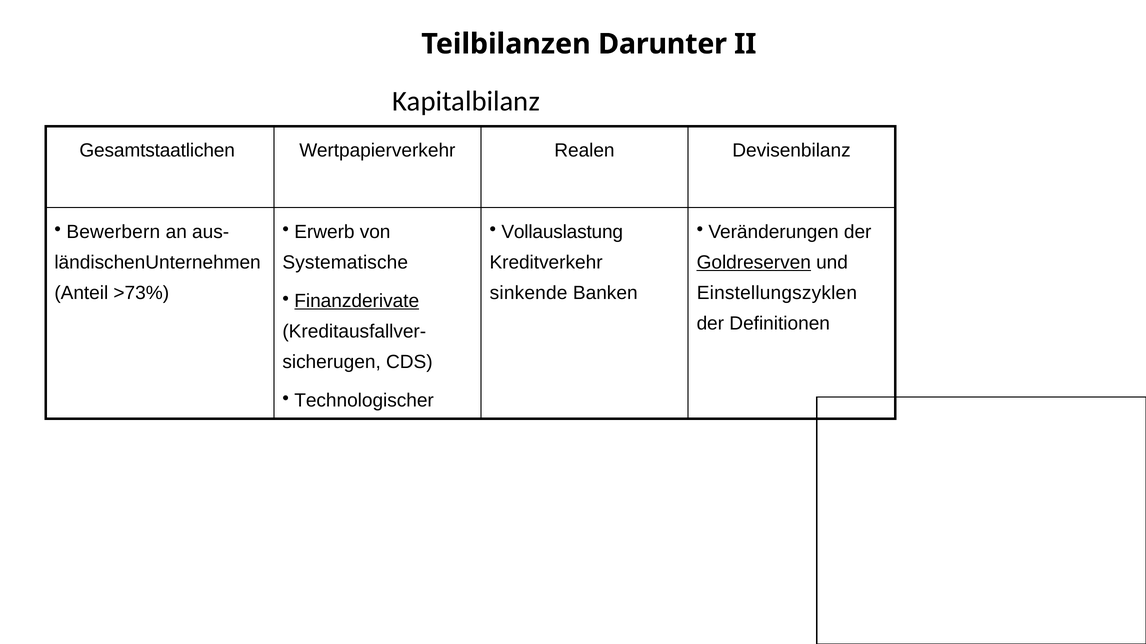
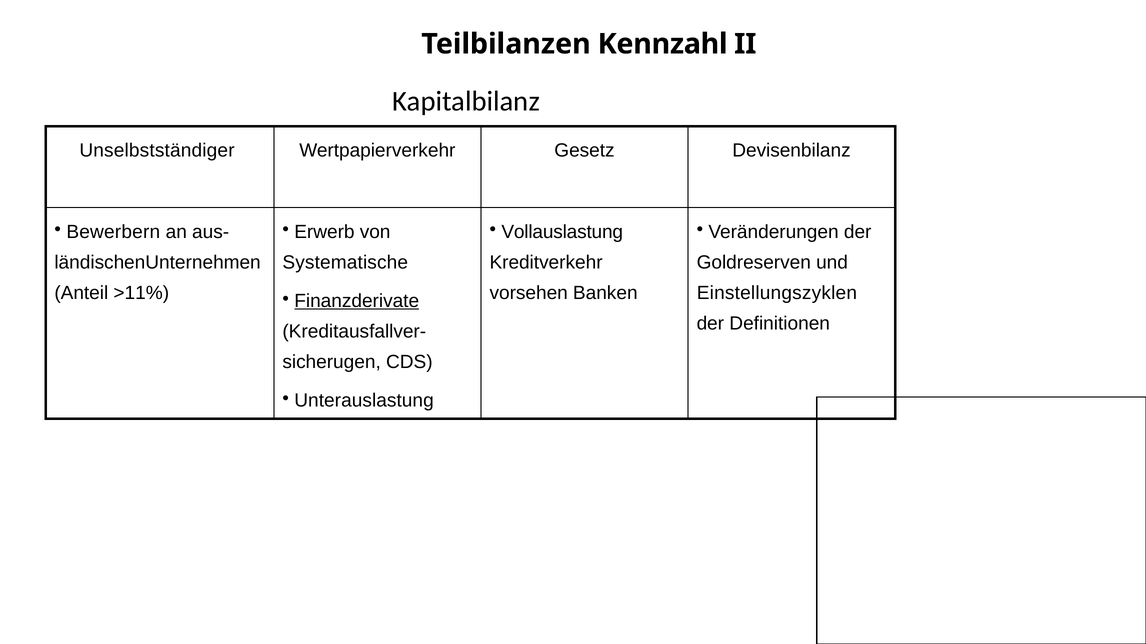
Darunter: Darunter -> Kennzahl (663, 44)
Gesamtstaatlichen: Gesamtstaatlichen -> Unselbstständiger (157, 151)
Realen: Realen -> Gesetz (584, 151)
Goldreserven underline: present -> none (754, 263)
>73%: >73% -> >11% (141, 293)
sinkende: sinkende -> vorsehen (529, 293)
Technologischer: Technologischer -> Unterauslastung (364, 401)
